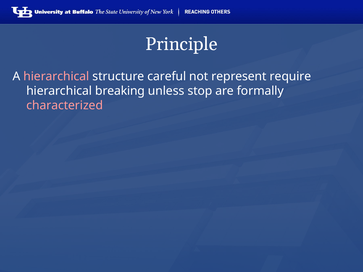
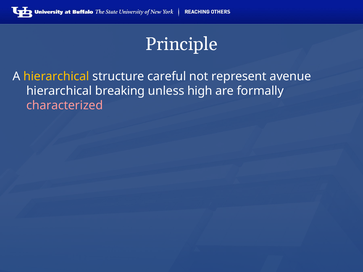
hierarchical colour: pink -> yellow (56, 76)
require: require -> avenue (290, 76)
stop: stop -> high (200, 91)
